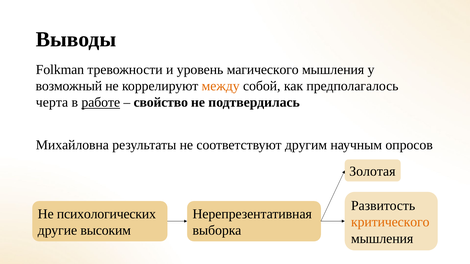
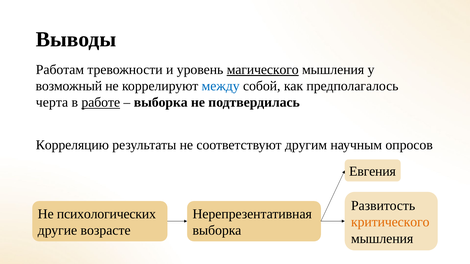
Folkman: Folkman -> Работам (60, 70)
магического underline: none -> present (263, 70)
между colour: orange -> blue (221, 86)
свойство: свойство -> выборка (161, 103)
Михайловна: Михайловна -> Корреляцию (72, 145)
Золотая: Золотая -> Евгения (372, 172)
высоким: высоким -> возрасте (106, 231)
